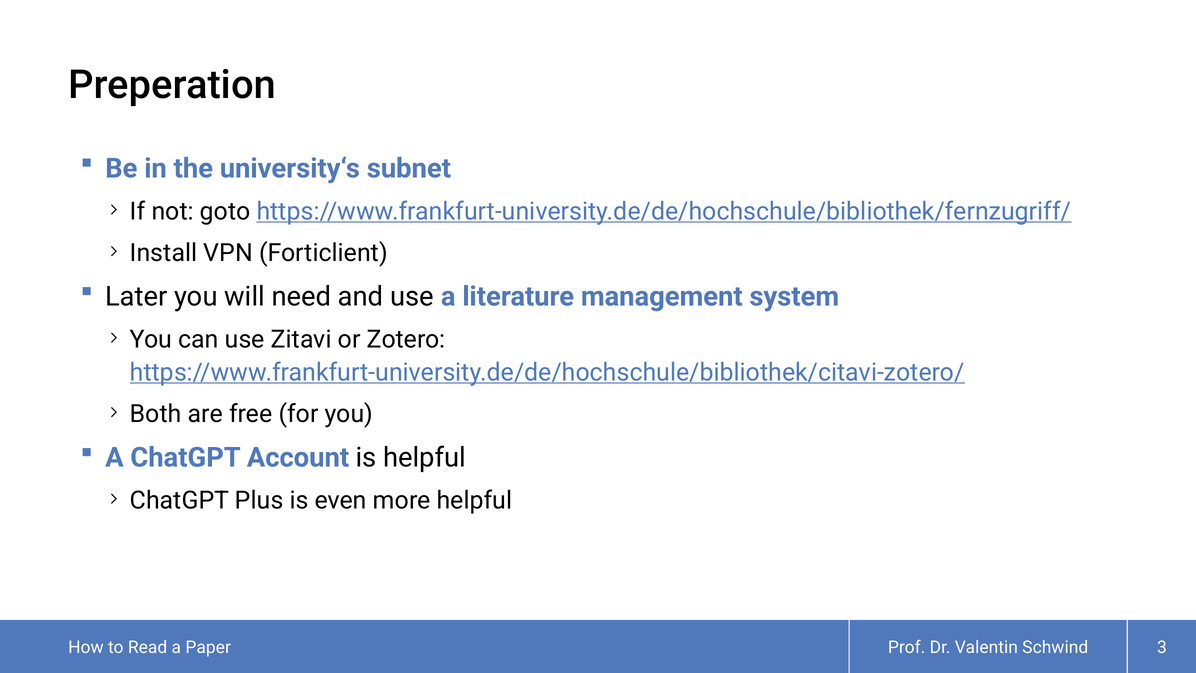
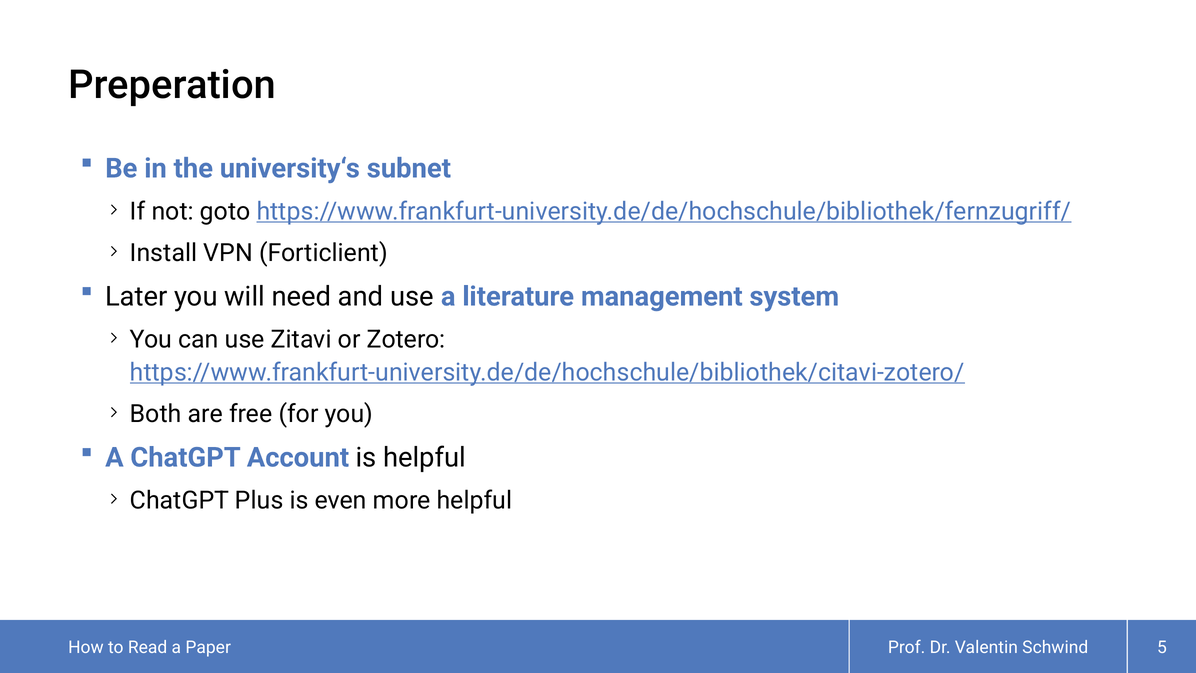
3: 3 -> 5 (1162, 647)
